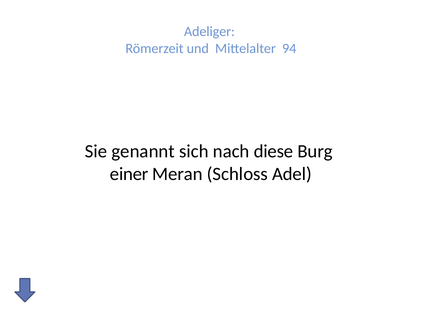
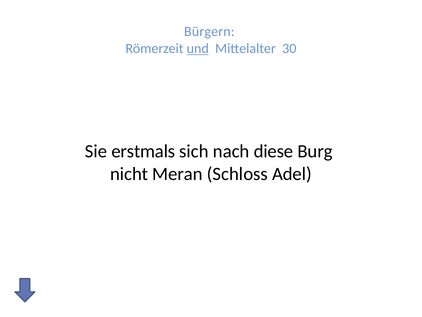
Adeliger: Adeliger -> Bürgern (209, 32)
und underline: none -> present (198, 48)
94: 94 -> 30 (289, 48)
genannt: genannt -> erstmals (143, 151)
einer: einer -> nicht (129, 174)
